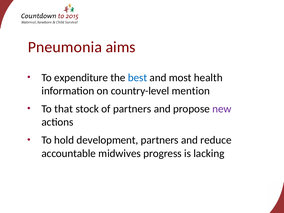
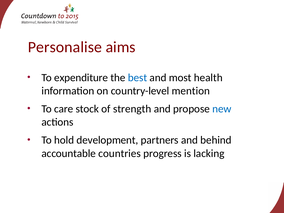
Pneumonia: Pneumonia -> Personalise (65, 47)
that: that -> care (64, 109)
of partners: partners -> strength (132, 109)
new colour: purple -> blue (222, 109)
reduce: reduce -> behind (216, 140)
midwives: midwives -> countries (120, 153)
